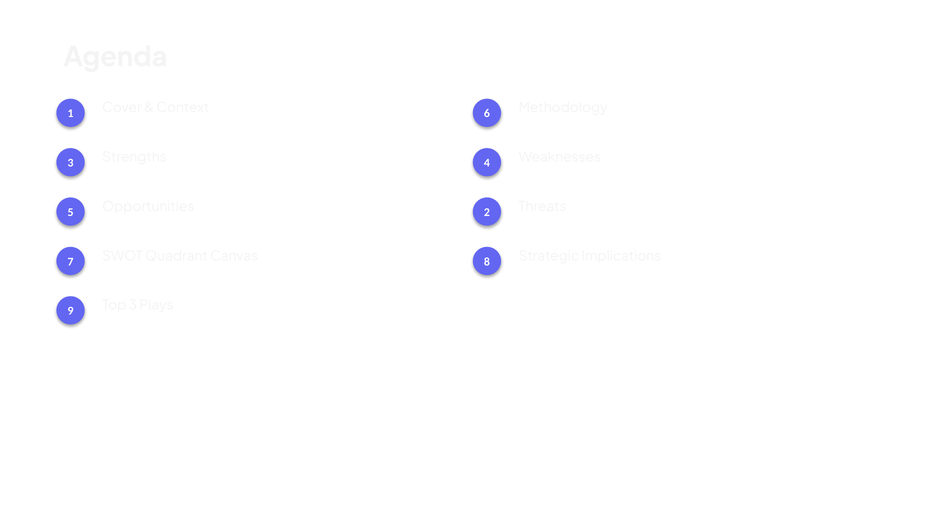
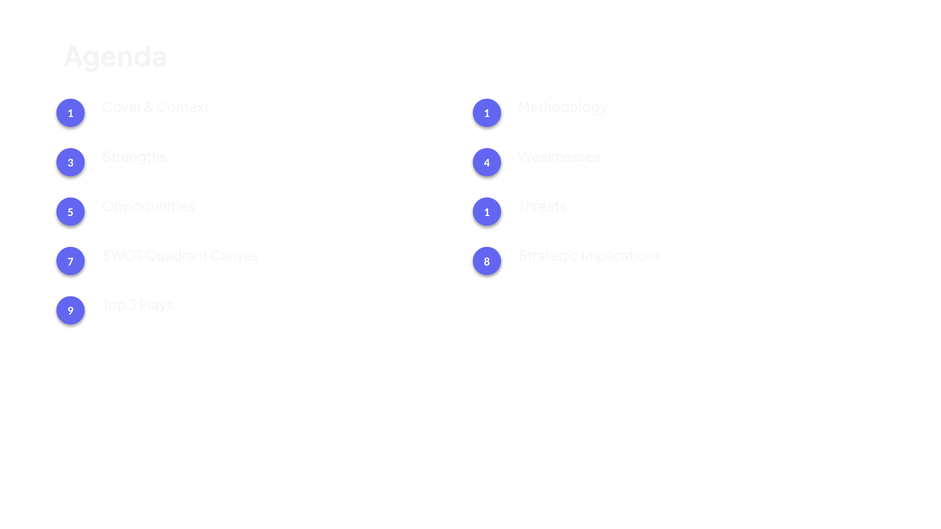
Context 6: 6 -> 1 (487, 114)
Opportunities 2: 2 -> 1 (487, 212)
